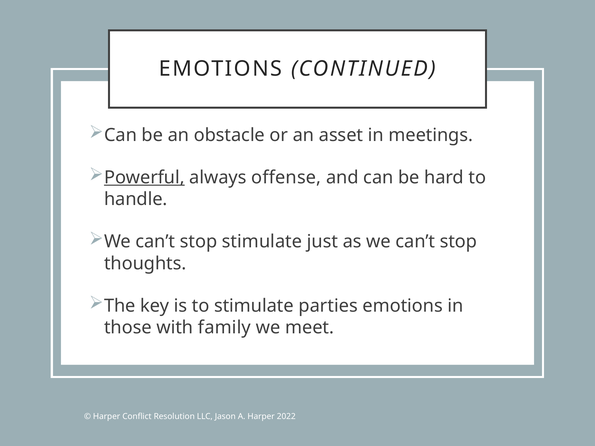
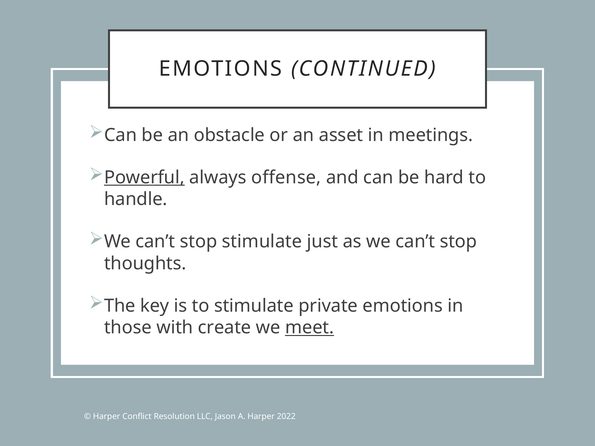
parties: parties -> private (328, 306)
family: family -> create (225, 328)
meet underline: none -> present (310, 328)
